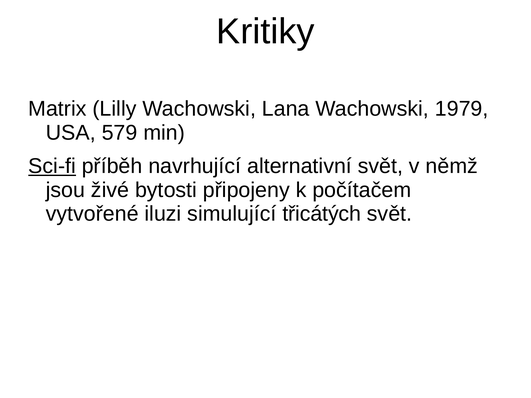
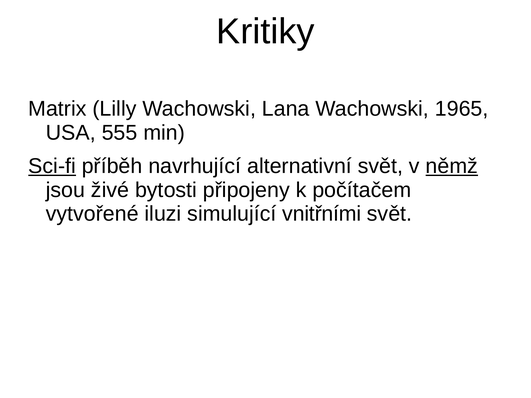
1979: 1979 -> 1965 (462, 109)
579: 579 -> 555 (120, 133)
němž underline: none -> present (452, 166)
třicátých: třicátých -> vnitřními (322, 214)
